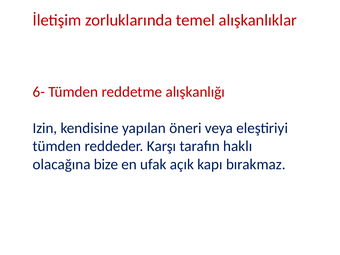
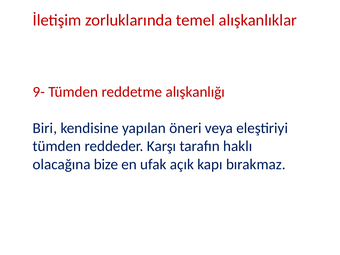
6-: 6- -> 9- (39, 92)
Izin: Izin -> Biri (45, 128)
